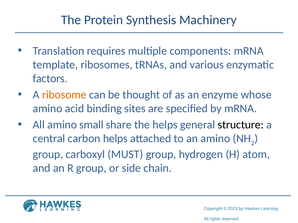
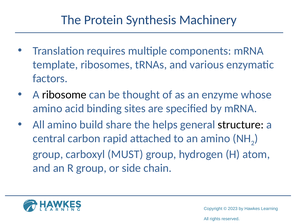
ribosome colour: orange -> black (64, 95)
small: small -> build (91, 125)
carbon helps: helps -> rapid (115, 139)
